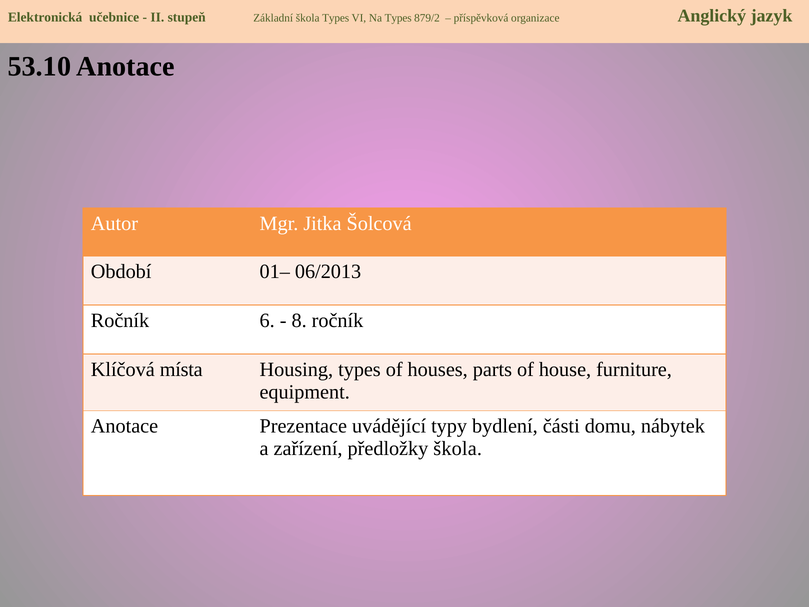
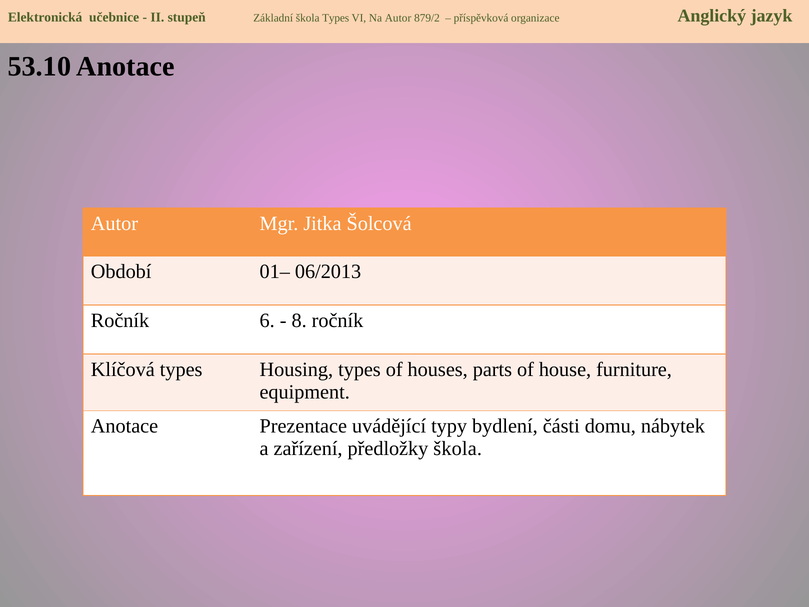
Na Types: Types -> Autor (398, 18)
Klíčová místa: místa -> types (181, 369)
